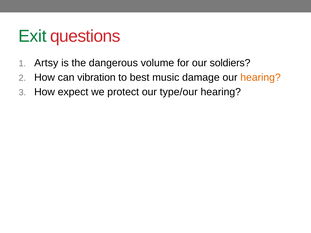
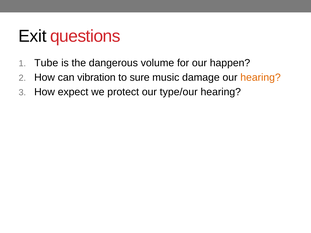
Exit colour: green -> black (32, 36)
Artsy: Artsy -> Tube (46, 63)
soldiers: soldiers -> happen (230, 63)
best: best -> sure (140, 77)
